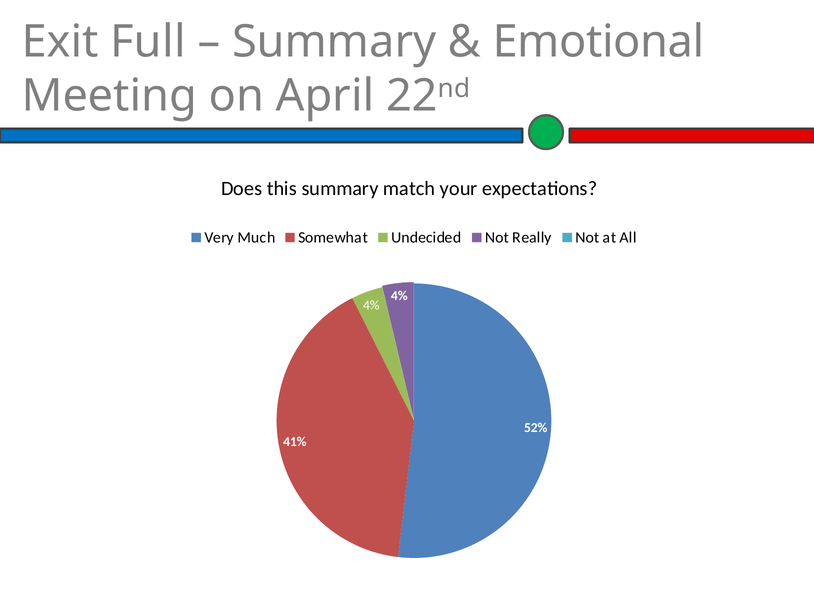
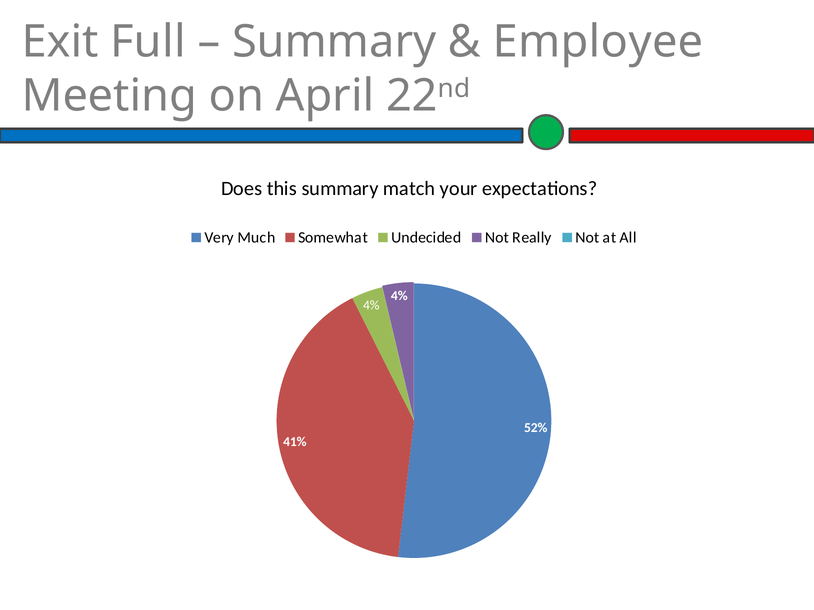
Emotional: Emotional -> Employee (598, 42)
